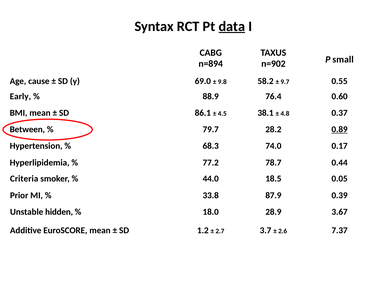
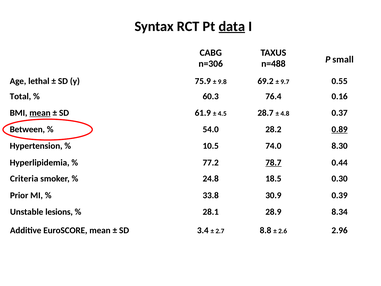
n=894: n=894 -> n=306 (211, 64)
n=902: n=902 -> n=488 (273, 64)
cause: cause -> lethal (39, 81)
69.0: 69.0 -> 75.9 (203, 81)
58.2: 58.2 -> 69.2 (266, 81)
Early: Early -> Total (20, 96)
88.9: 88.9 -> 60.3 (211, 96)
0.60: 0.60 -> 0.16 (340, 96)
mean underline: none -> present (40, 113)
86.1: 86.1 -> 61.9 (203, 113)
38.1: 38.1 -> 28.7 (266, 113)
79.7: 79.7 -> 54.0 (211, 129)
68.3: 68.3 -> 10.5 (211, 146)
0.17: 0.17 -> 8.30 (340, 146)
78.7 underline: none -> present (273, 162)
44.0: 44.0 -> 24.8 (211, 179)
0.05: 0.05 -> 0.30 (340, 179)
87.9: 87.9 -> 30.9 (273, 195)
hidden: hidden -> lesions (59, 212)
18.0: 18.0 -> 28.1 (211, 212)
3.67: 3.67 -> 8.34 (340, 212)
1.2: 1.2 -> 3.4 (203, 230)
3.7: 3.7 -> 8.8 (266, 230)
7.37: 7.37 -> 2.96 (340, 230)
